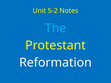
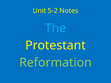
Reformation colour: white -> light green (55, 63)
